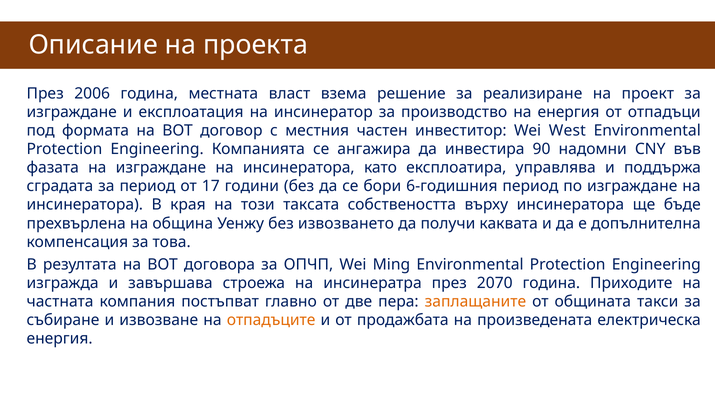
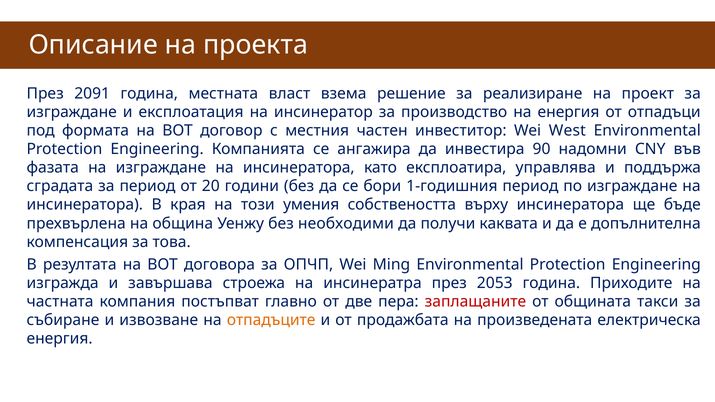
2006: 2006 -> 2091 (92, 93)
17: 17 -> 20 (211, 186)
6-годишния: 6-годишния -> 1-годишния (452, 186)
таксата: таксата -> умения (311, 205)
извозването: извозването -> необходими (346, 223)
2070: 2070 -> 2053 (495, 283)
заплащаните colour: orange -> red (475, 302)
